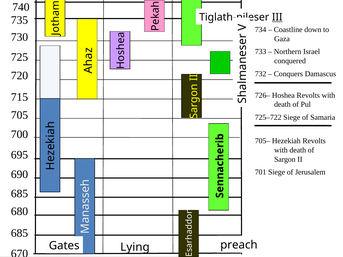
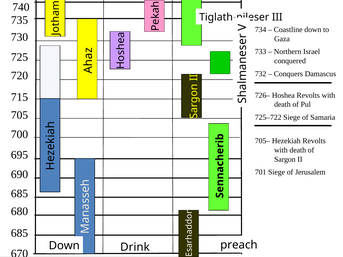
III underline: present -> none (277, 17)
Gates: Gates -> Down (64, 246)
Lying: Lying -> Drink (135, 247)
